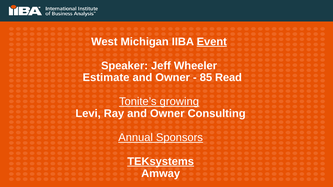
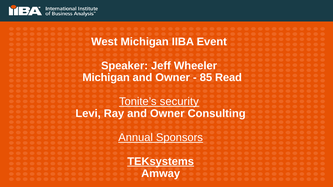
Event underline: present -> none (212, 42)
Estimate: Estimate -> Michigan (106, 78)
growing: growing -> security (179, 102)
